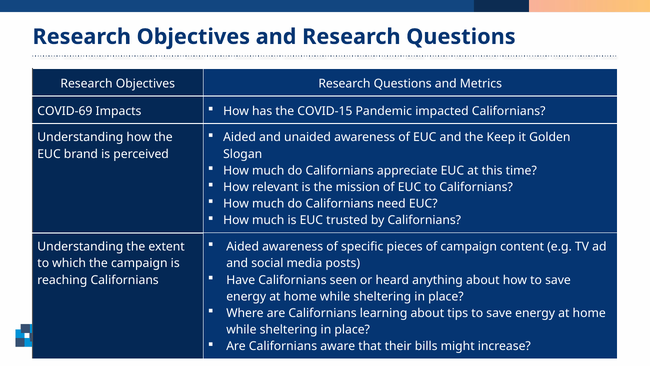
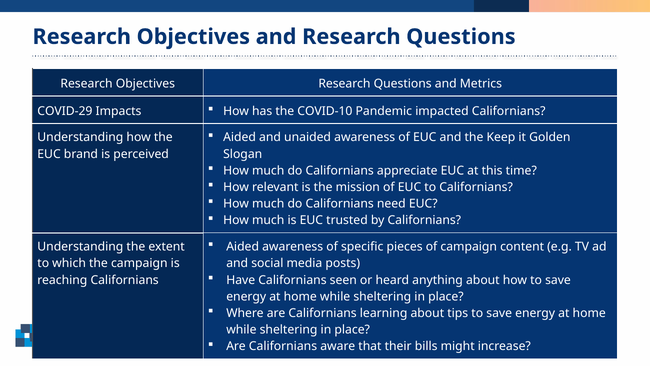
COVID-69: COVID-69 -> COVID-29 (65, 111)
COVID-15: COVID-15 -> COVID-10 (325, 111)
